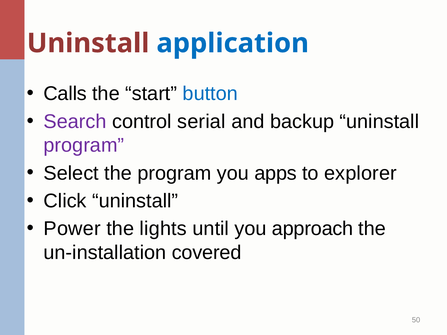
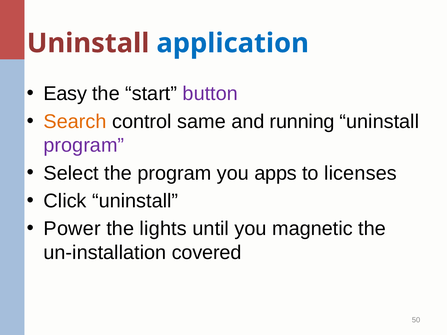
Calls: Calls -> Easy (65, 94)
button colour: blue -> purple (210, 94)
Search colour: purple -> orange (75, 122)
serial: serial -> same (202, 122)
backup: backup -> running (302, 122)
explorer: explorer -> licenses (361, 173)
approach: approach -> magnetic (312, 229)
